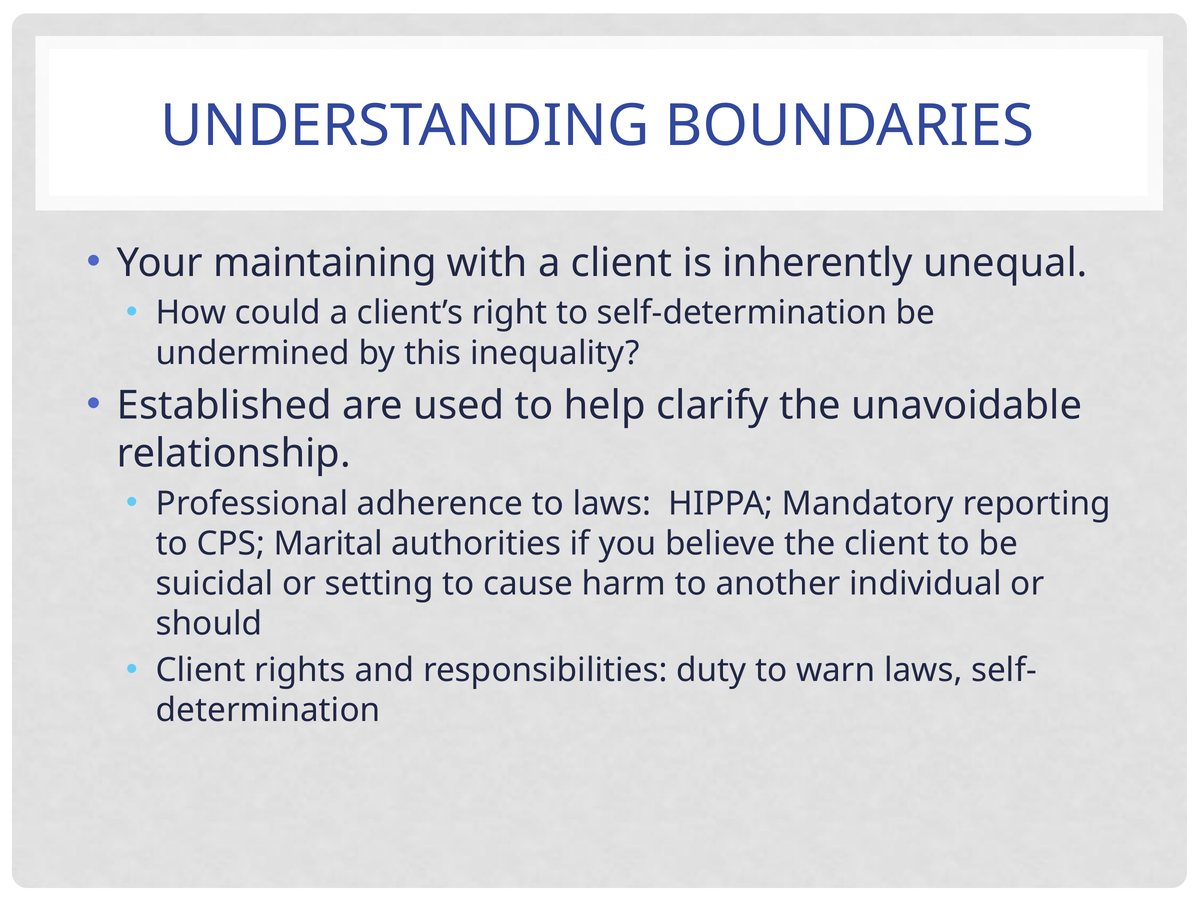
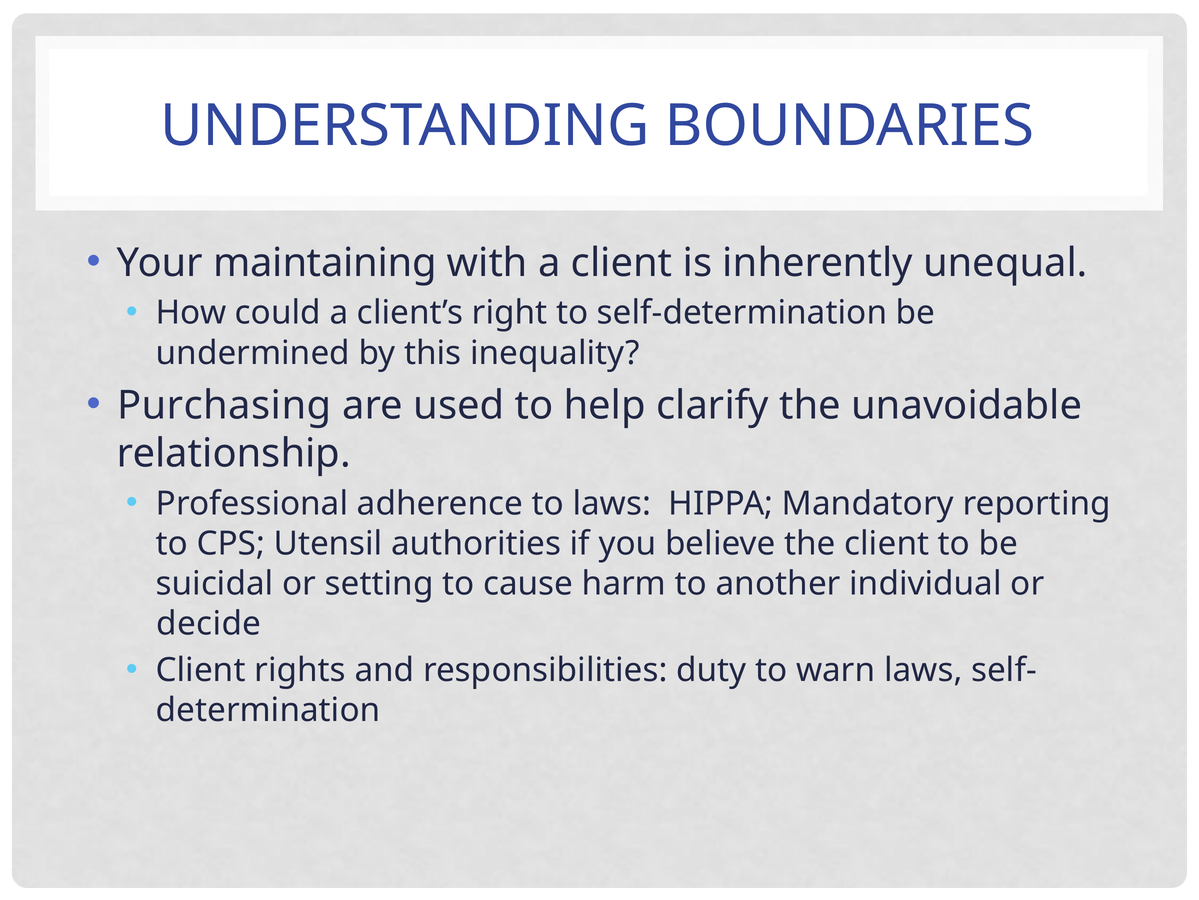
Established: Established -> Purchasing (224, 405)
Marital: Marital -> Utensil (328, 543)
should: should -> decide (209, 623)
